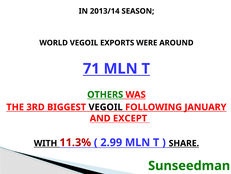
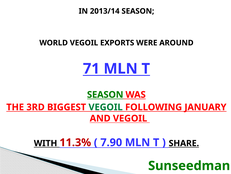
OTHERS: OTHERS -> SEASON (105, 94)
VEGOIL colour: black -> green (106, 107)
AND EXCEPT: EXCEPT -> VEGOIL (130, 118)
2.99: 2.99 -> 7.90 (111, 142)
